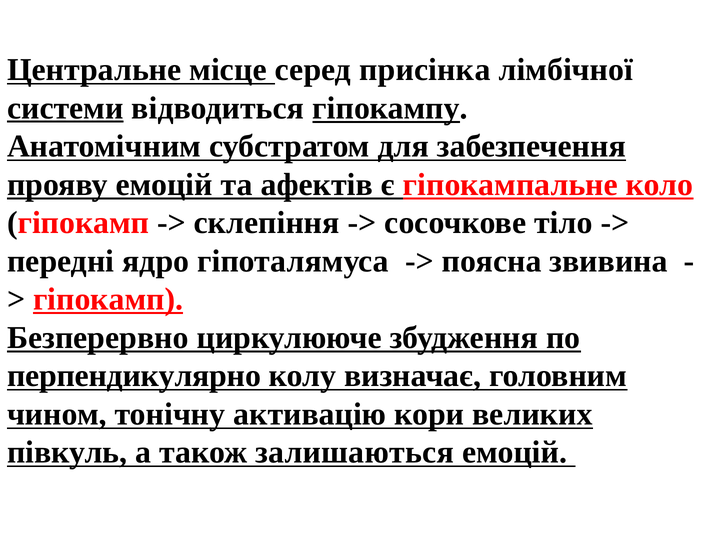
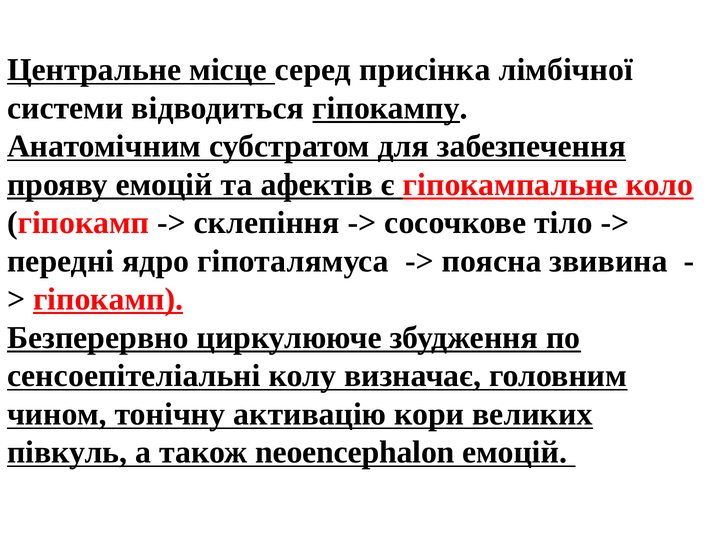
системи underline: present -> none (65, 108)
перпендикулярно: перпендикулярно -> сенсоепітеліальні (134, 376)
залишаються: залишаються -> neoencephalon (355, 452)
